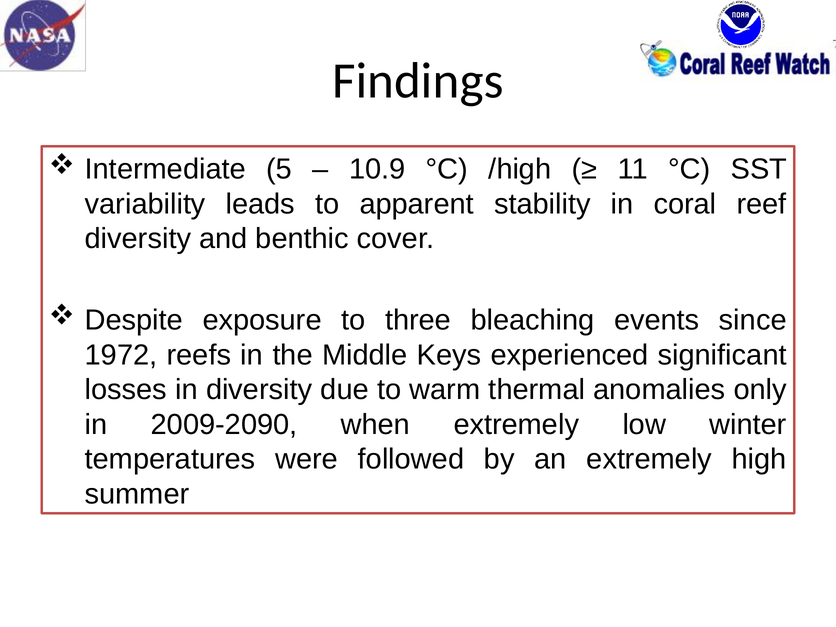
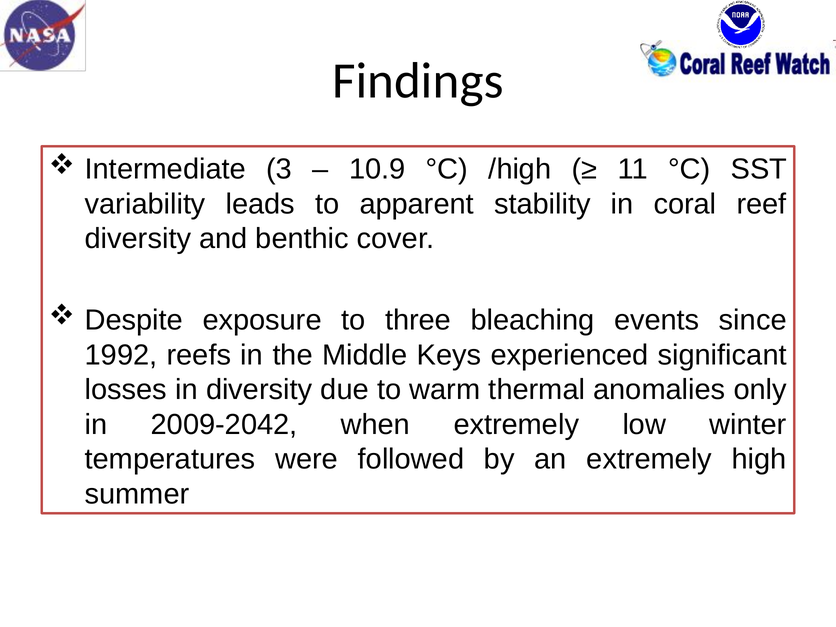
5: 5 -> 3 (279, 169)
1972: 1972 -> 1992 (121, 355)
2009-2090: 2009-2090 -> 2009-2042 (224, 425)
